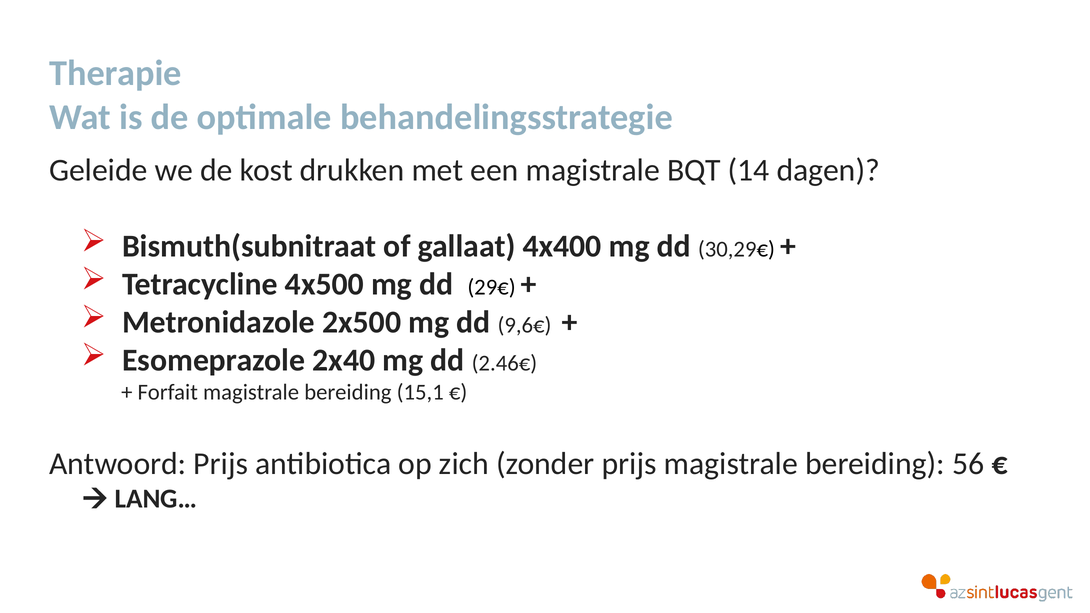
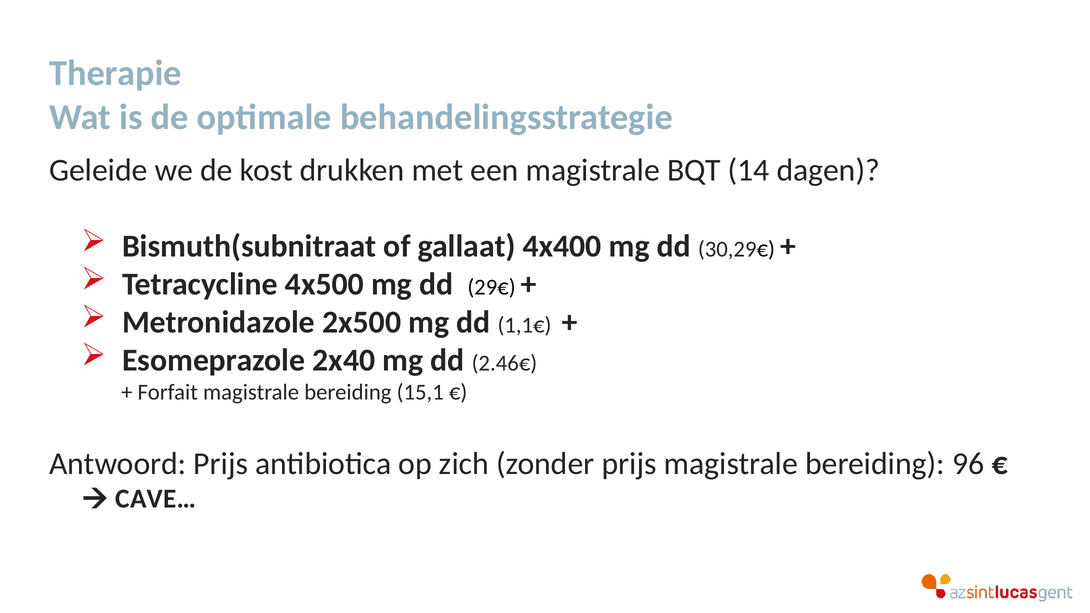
9,6€: 9,6€ -> 1,1€ (525, 325)
56: 56 -> 96 (968, 464)
LANG…: LANG… -> CAVE… (156, 499)
